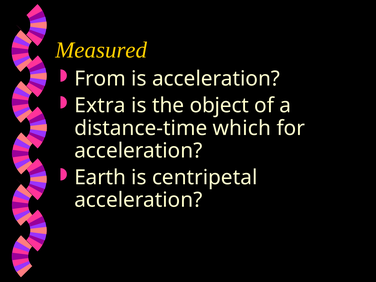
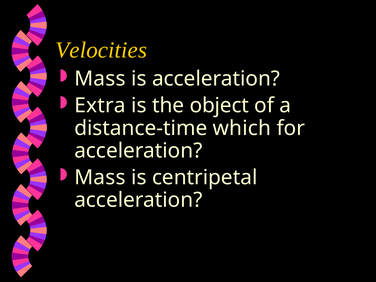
Measured: Measured -> Velocities (101, 50)
From: From -> Mass (100, 79)
Earth: Earth -> Mass (100, 177)
